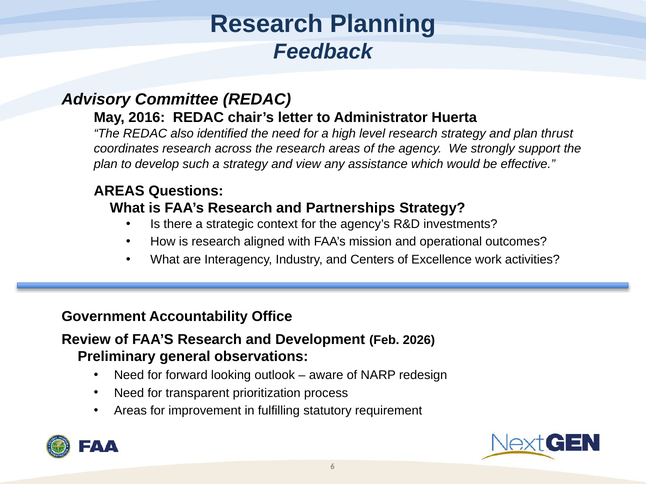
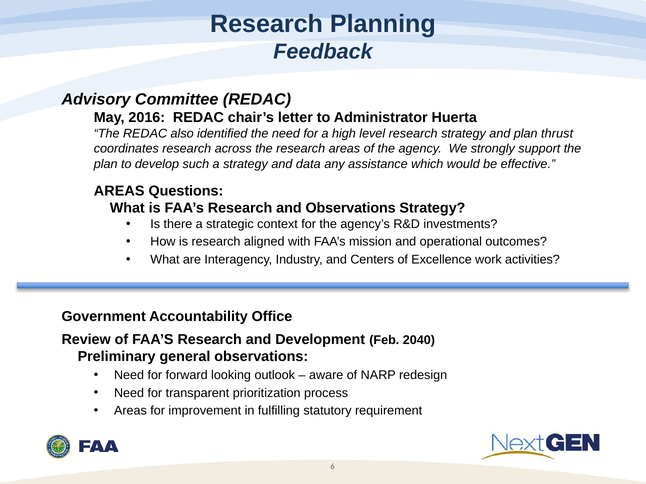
view: view -> data (308, 164)
and Partnerships: Partnerships -> Observations (351, 208)
2026: 2026 -> 2040 (419, 340)
